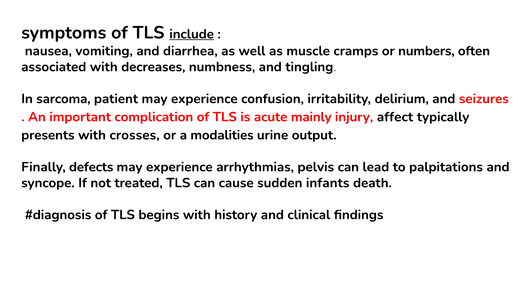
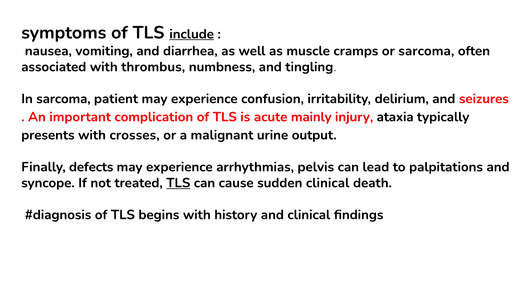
or numbers: numbers -> sarcoma (426, 51)
decreases: decreases -> thrombus (153, 67)
affect: affect -> ataxia (395, 117)
modalities: modalities -> malignant (222, 135)
TLS underline: none -> present (178, 183)
sudden infants: infants -> clinical (328, 183)
